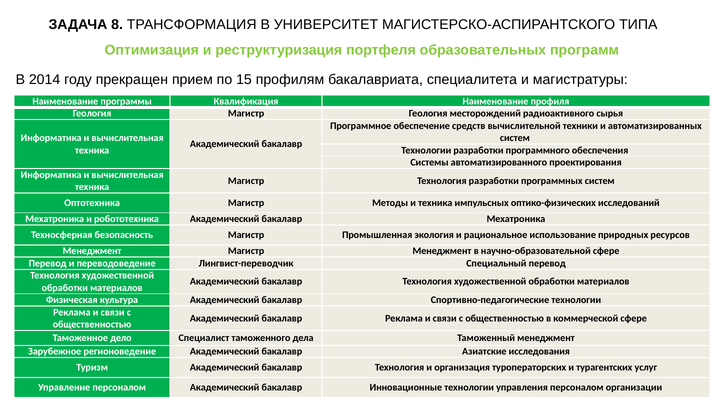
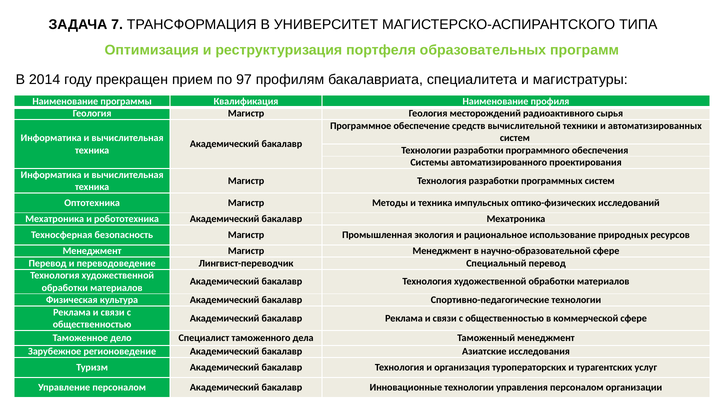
8: 8 -> 7 (117, 25)
15: 15 -> 97 (244, 80)
